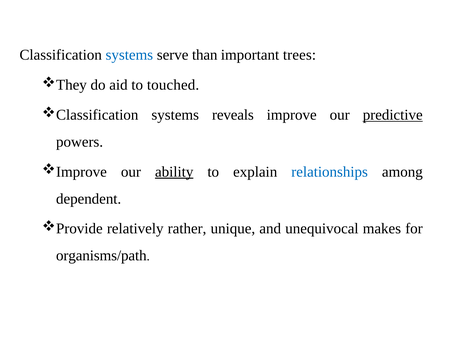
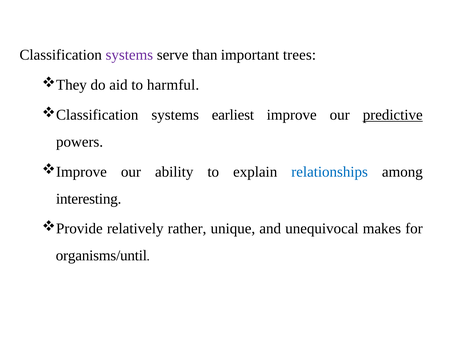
systems colour: blue -> purple (129, 55)
touched: touched -> harmful (173, 85)
reveals: reveals -> earliest (233, 115)
ability underline: present -> none (174, 172)
dependent: dependent -> interesting (89, 199)
organisms/path: organisms/path -> organisms/until (101, 256)
